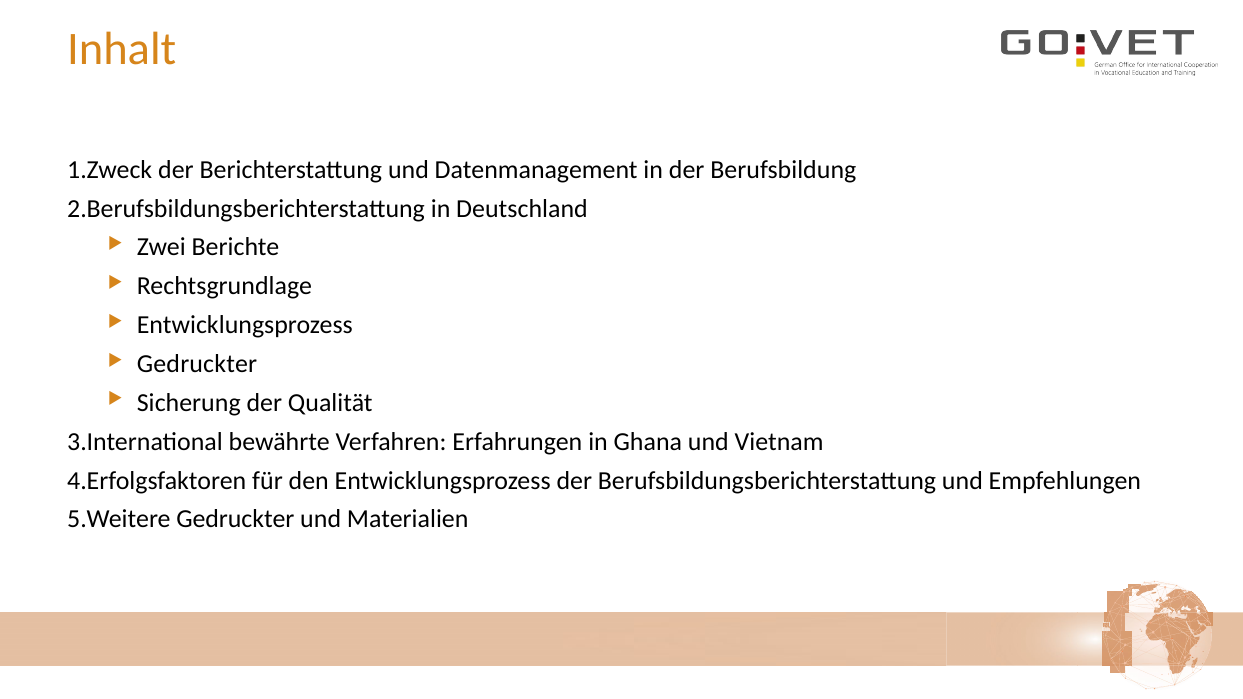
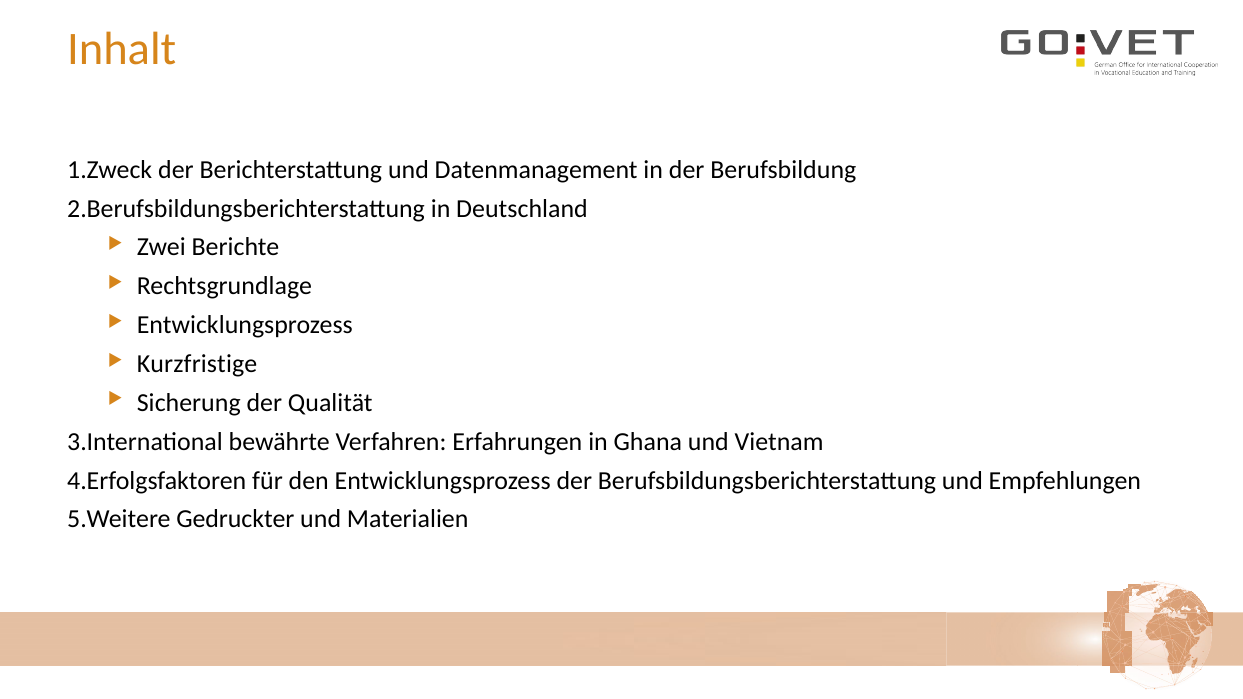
Gedruckter: Gedruckter -> Kurzfristige (197, 364)
